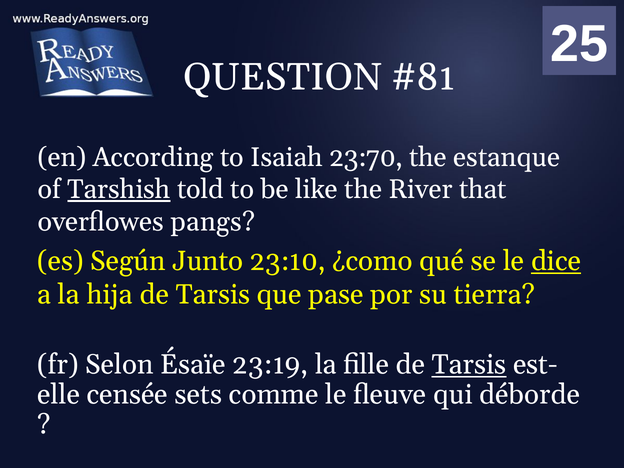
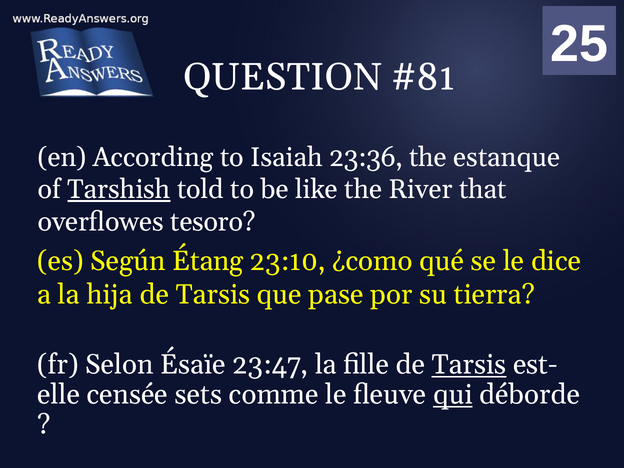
23:70: 23:70 -> 23:36 (366, 157)
pangs: pangs -> tesoro (213, 222)
Junto: Junto -> Étang (208, 261)
dice underline: present -> none (556, 261)
23:19: 23:19 -> 23:47 (270, 365)
qui underline: none -> present (453, 395)
